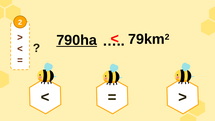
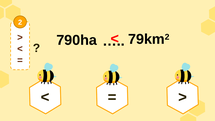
790ha underline: present -> none (77, 40)
